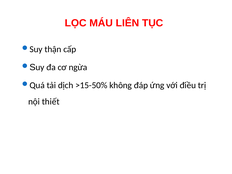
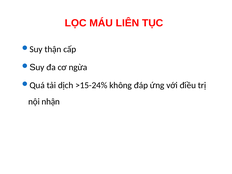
>15-50%: >15-50% -> >15-24% (91, 85)
thiết: thiết -> nhận (51, 102)
